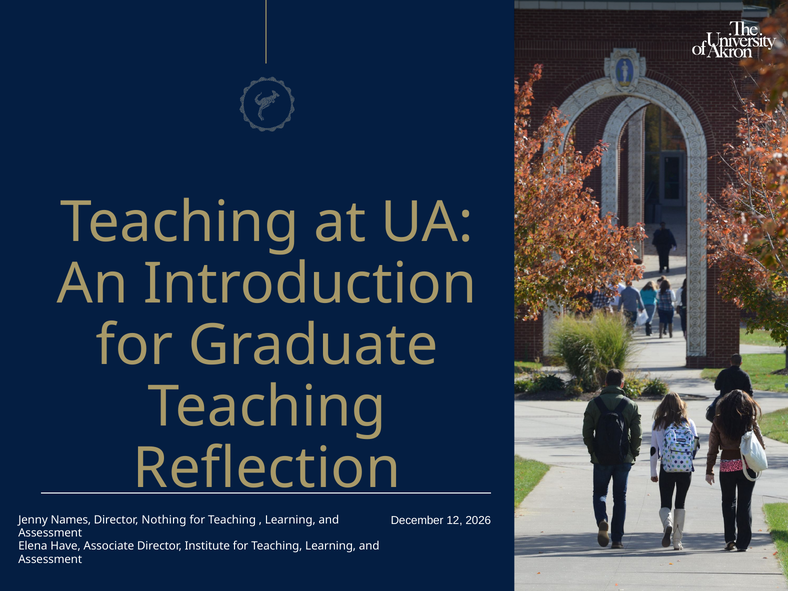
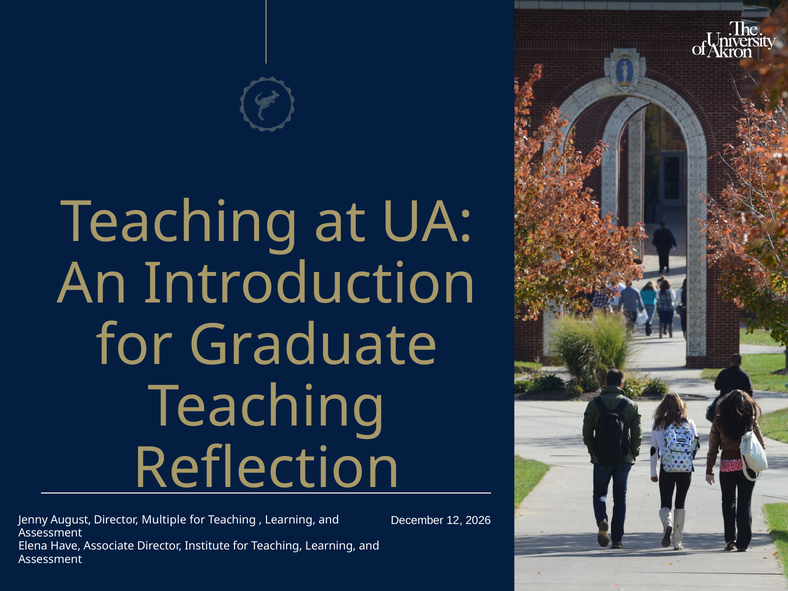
Names: Names -> August (71, 520)
Nothing: Nothing -> Multiple (164, 520)
